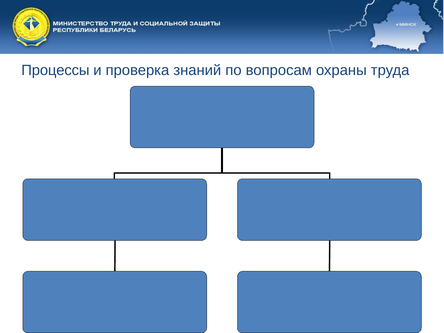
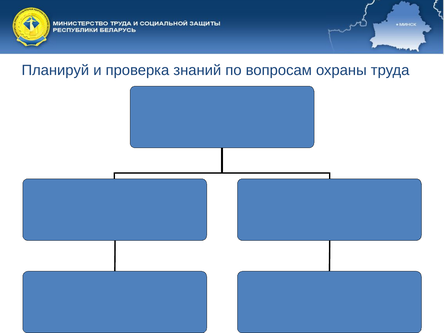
Процессы: Процессы -> Планируй (55, 70)
